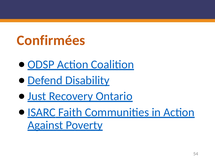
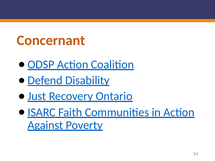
Confirmées: Confirmées -> Concernant (51, 40)
